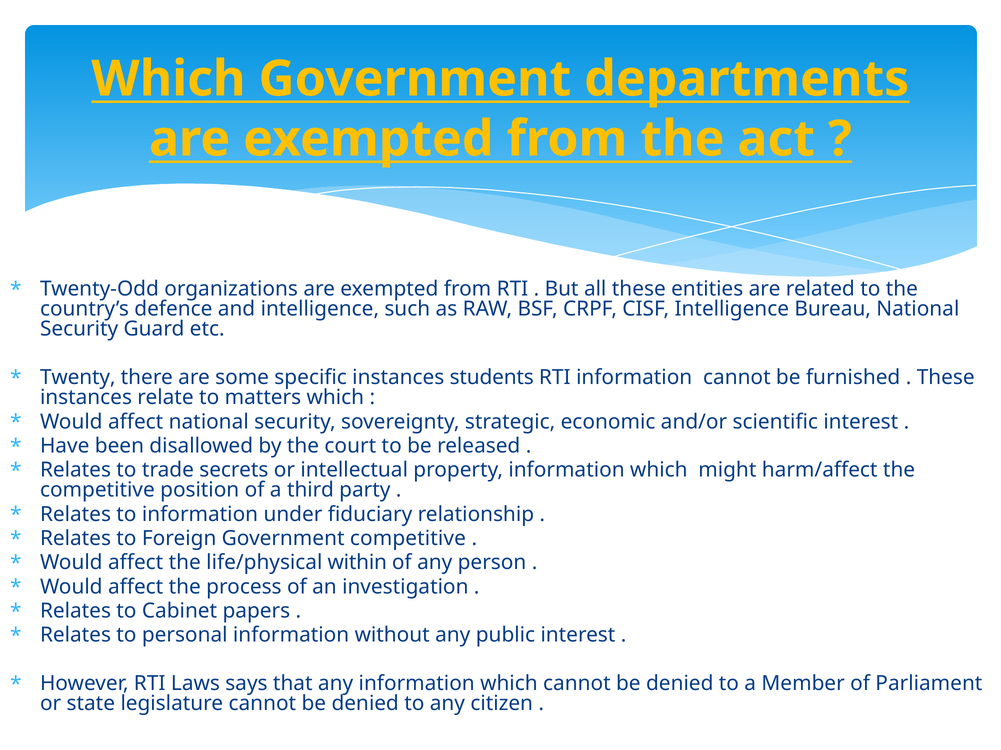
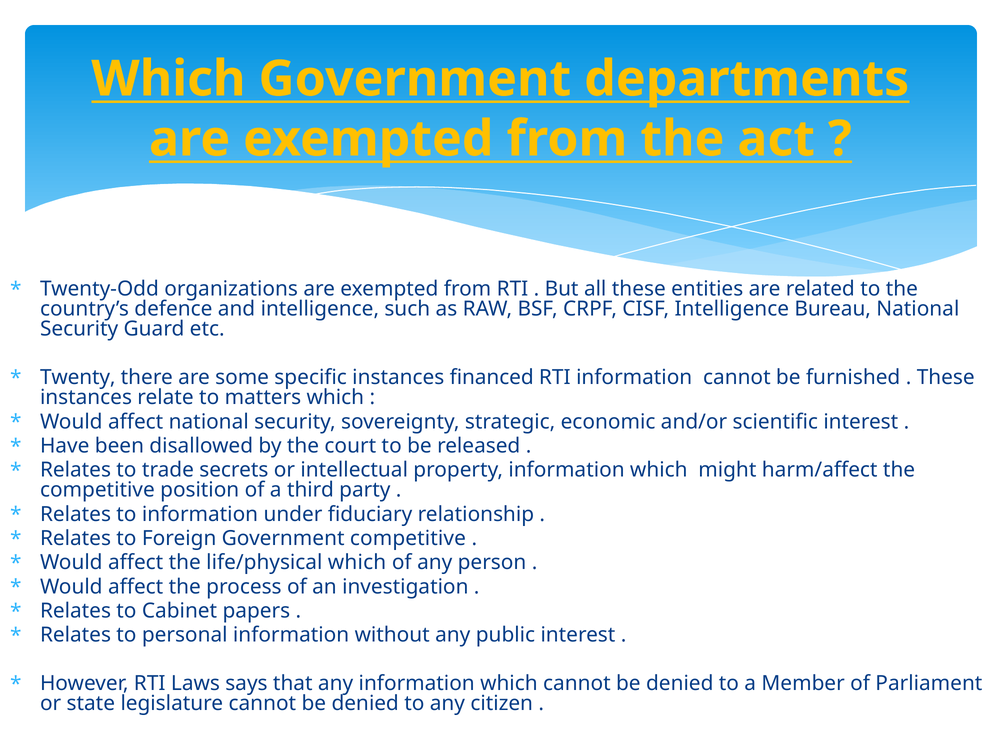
students: students -> financed (492, 378)
life/physical within: within -> which (357, 563)
